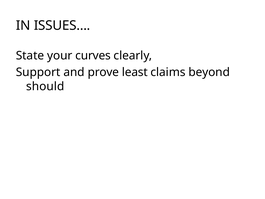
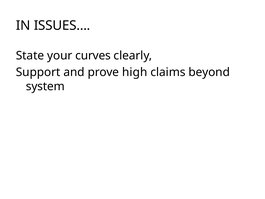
least: least -> high (135, 72)
should: should -> system (45, 86)
